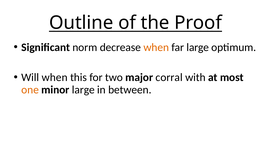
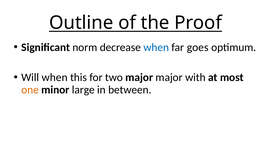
when colour: orange -> blue (156, 47)
far large: large -> goes (198, 47)
major corral: corral -> major (169, 77)
